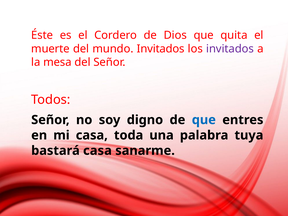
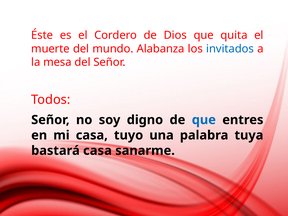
mundo Invitados: Invitados -> Alabanza (161, 49)
invitados colour: purple -> blue (230, 49)
toda: toda -> tuyo (129, 135)
